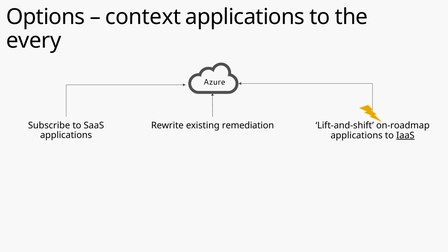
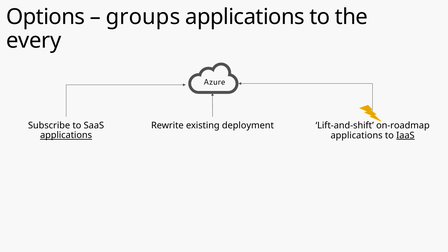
context: context -> groups (143, 17)
remediation: remediation -> deployment (248, 126)
applications underline: none -> present (66, 135)
